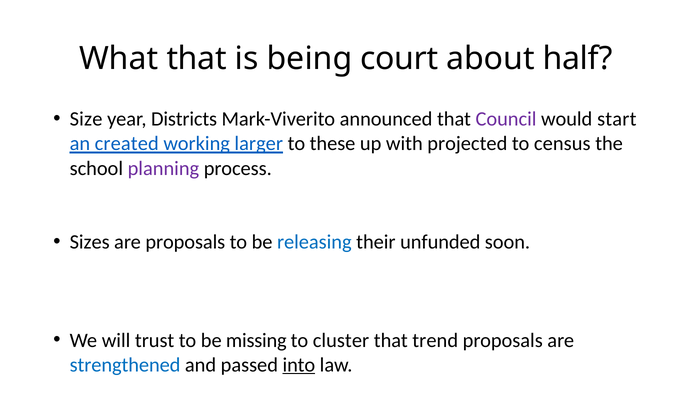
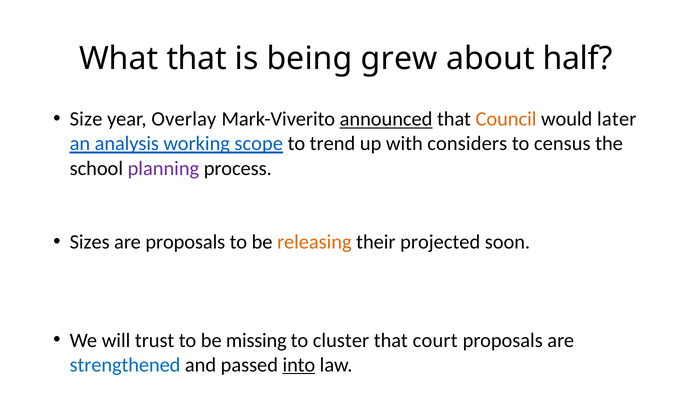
court: court -> grew (399, 59)
Districts: Districts -> Overlay (184, 119)
announced underline: none -> present (386, 119)
Council colour: purple -> orange (506, 119)
start: start -> later (617, 119)
created: created -> analysis (127, 144)
larger: larger -> scope (259, 144)
these: these -> trend (333, 144)
projected: projected -> considers (467, 144)
releasing colour: blue -> orange (314, 242)
unfunded: unfunded -> projected (440, 242)
trend: trend -> court (435, 340)
